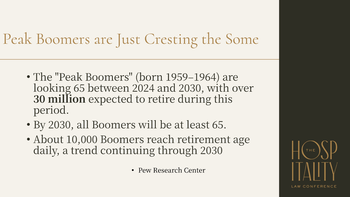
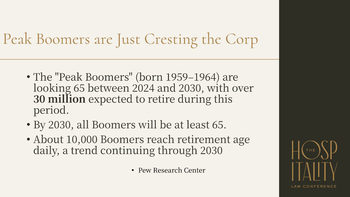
Some: Some -> Corp (242, 38)
